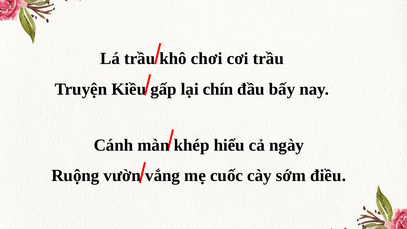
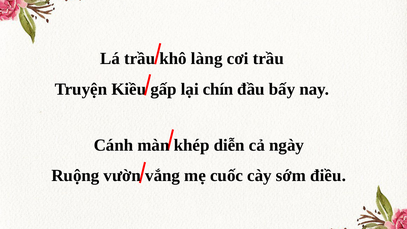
chơi: chơi -> làng (207, 59)
hiểu: hiểu -> diễn (229, 145)
